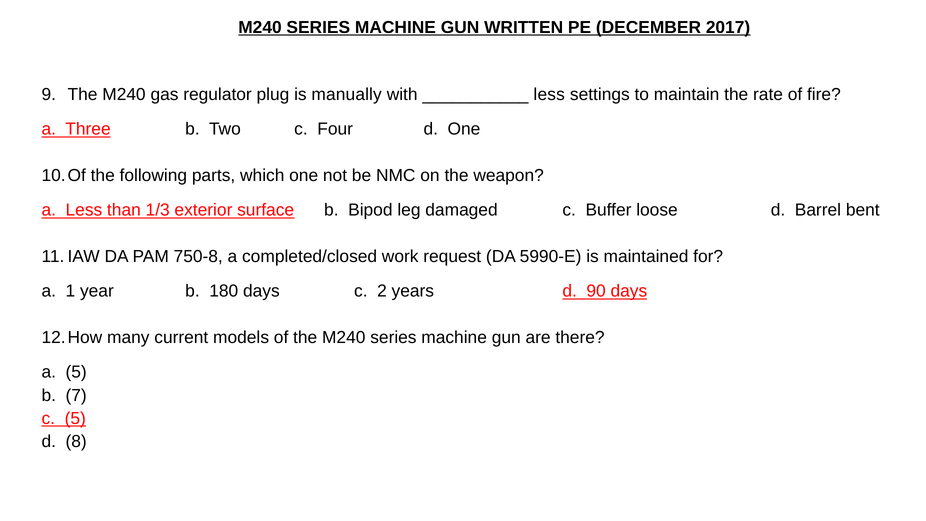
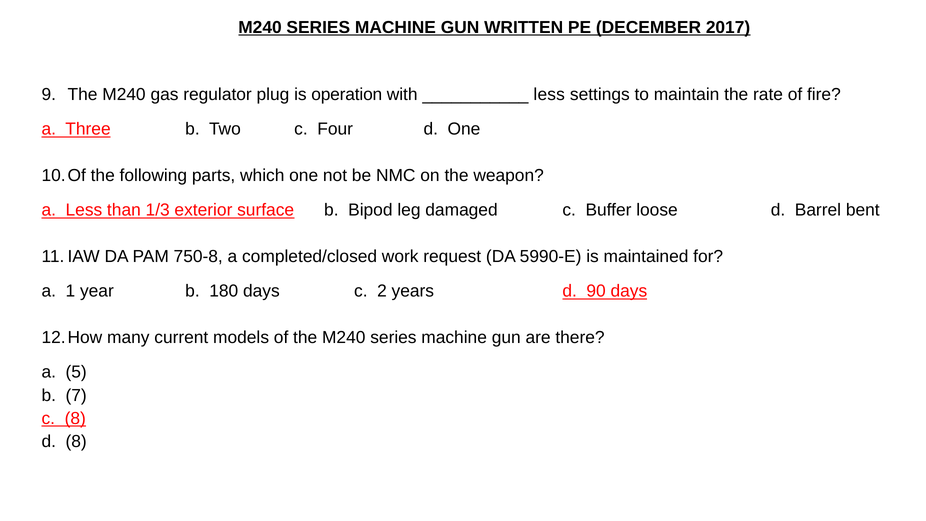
manually: manually -> operation (347, 94)
c 5: 5 -> 8 (75, 418)
